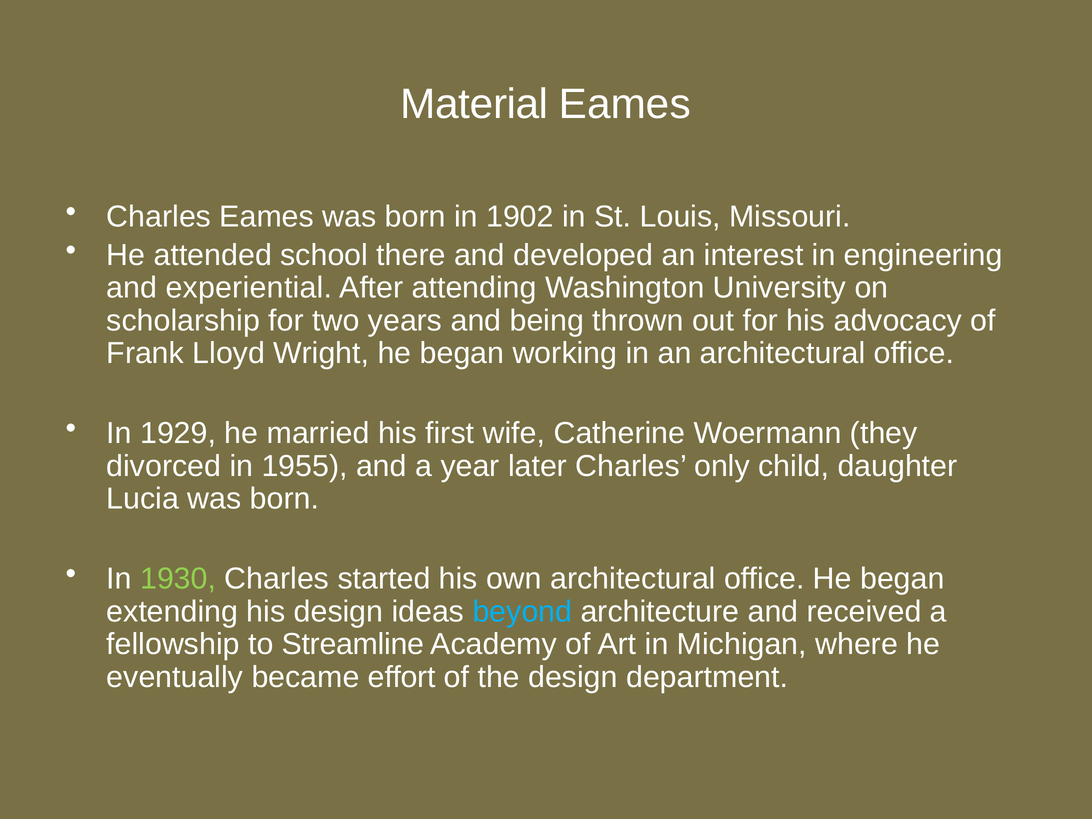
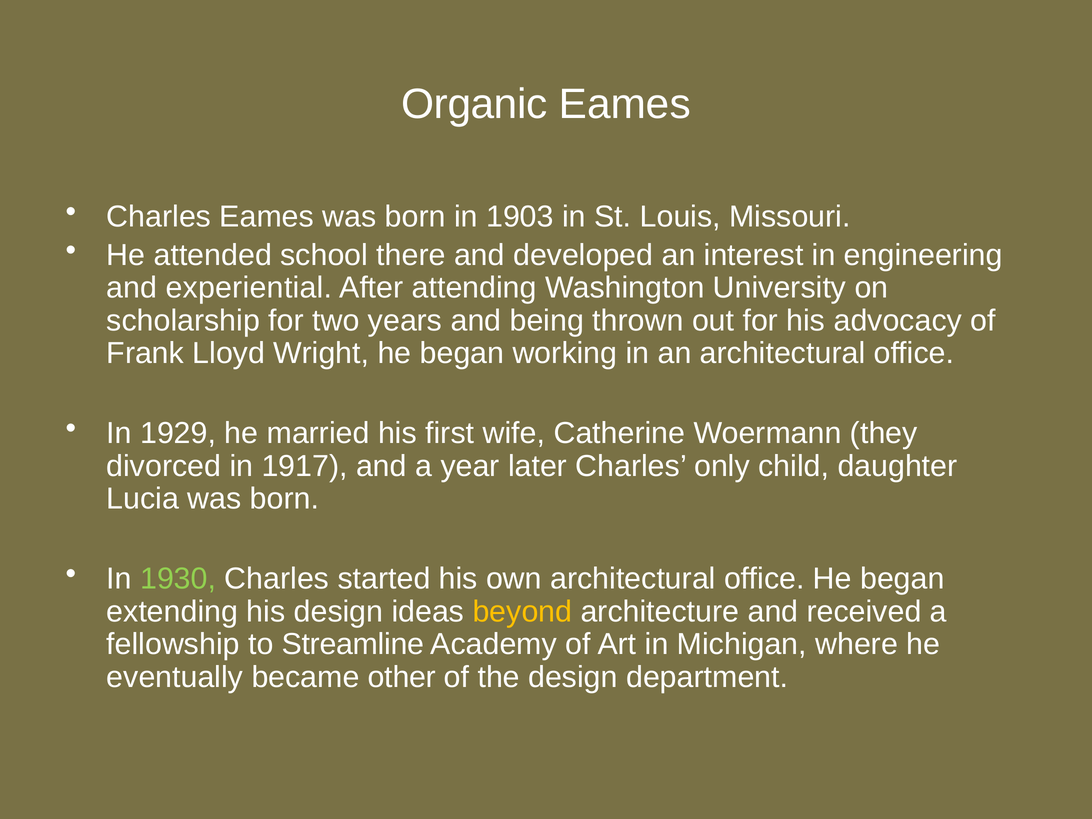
Material: Material -> Organic (474, 104)
1902: 1902 -> 1903 (520, 217)
1955: 1955 -> 1917 (305, 466)
beyond colour: light blue -> yellow (522, 612)
effort: effort -> other (402, 677)
